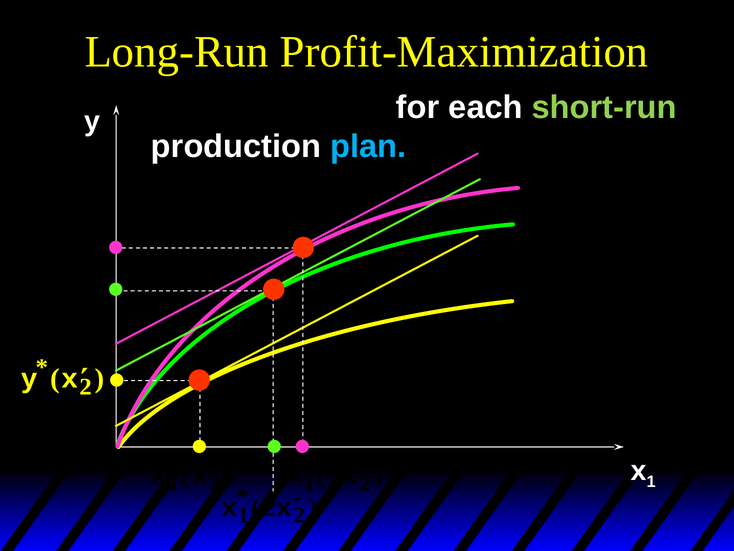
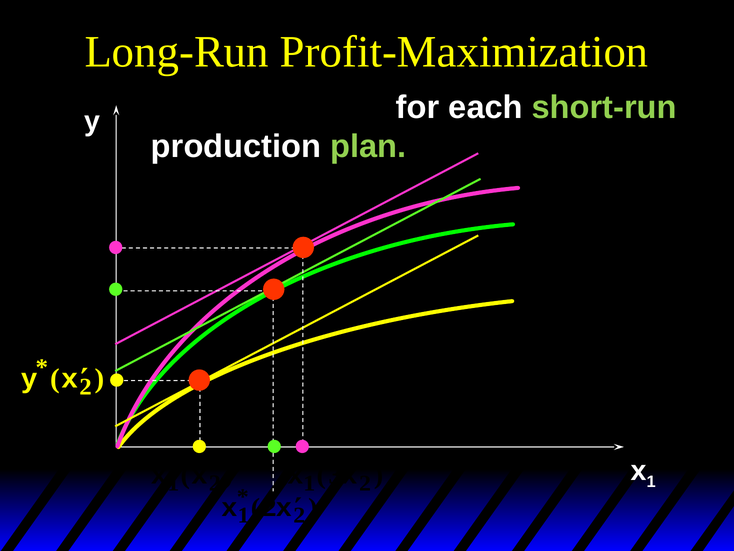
plan colour: light blue -> light green (368, 146)
